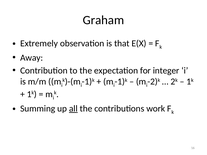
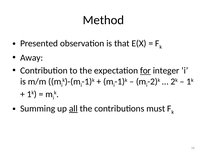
Graham: Graham -> Method (103, 20)
Extremely: Extremely -> Presented (39, 43)
for underline: none -> present (145, 71)
work: work -> must (156, 109)
